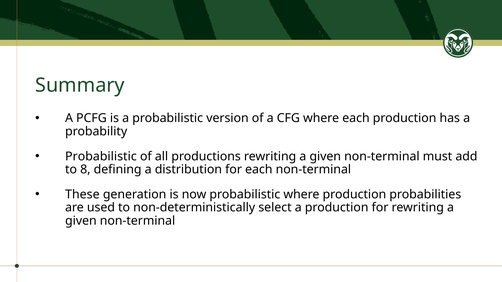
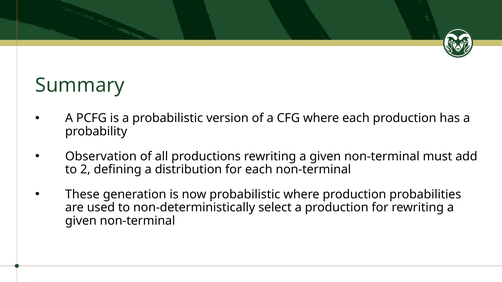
Probabilistic: Probabilistic -> Observation (101, 157)
8: 8 -> 2 (85, 170)
